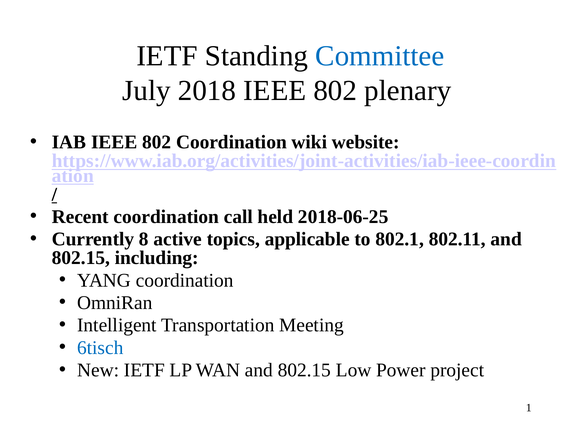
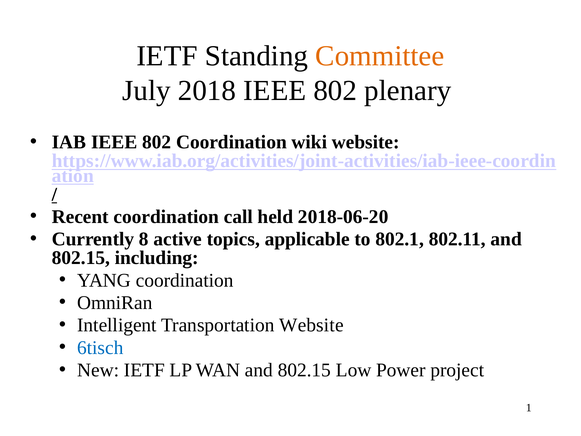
Committee colour: blue -> orange (380, 56)
2018-06-25: 2018-06-25 -> 2018-06-20 (343, 217)
Transportation Meeting: Meeting -> Website (311, 325)
